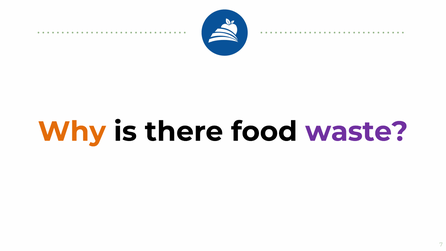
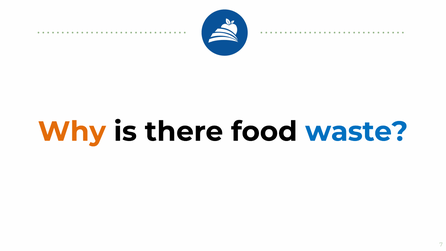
waste colour: purple -> blue (357, 132)
